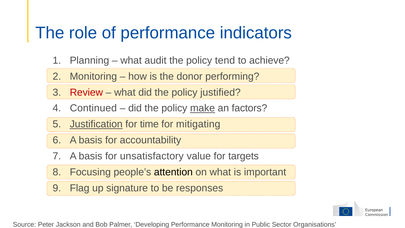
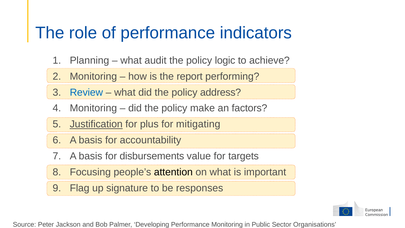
tend: tend -> logic (225, 60)
donor: donor -> report (190, 76)
Review colour: red -> blue (86, 92)
justified: justified -> address (221, 92)
Continued: Continued -> Monitoring (93, 108)
make underline: present -> none (203, 108)
time: time -> plus (149, 124)
unsatisfactory: unsatisfactory -> disbursements (152, 156)
